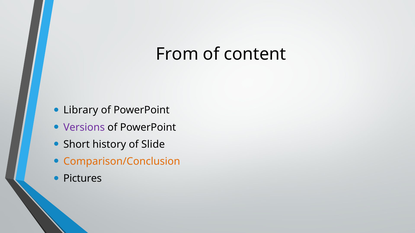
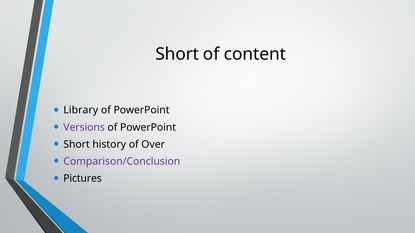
From: From -> Short (177, 54)
Slide: Slide -> Over (153, 145)
Comparison/Conclusion colour: orange -> purple (122, 162)
